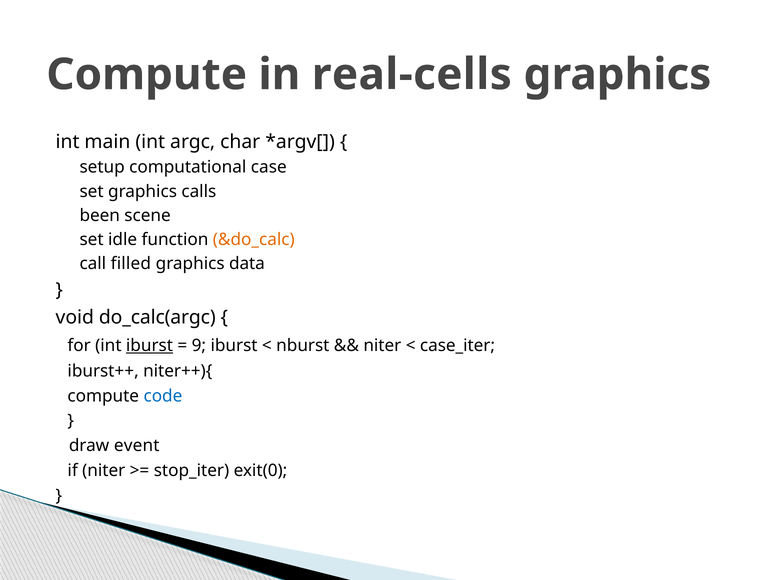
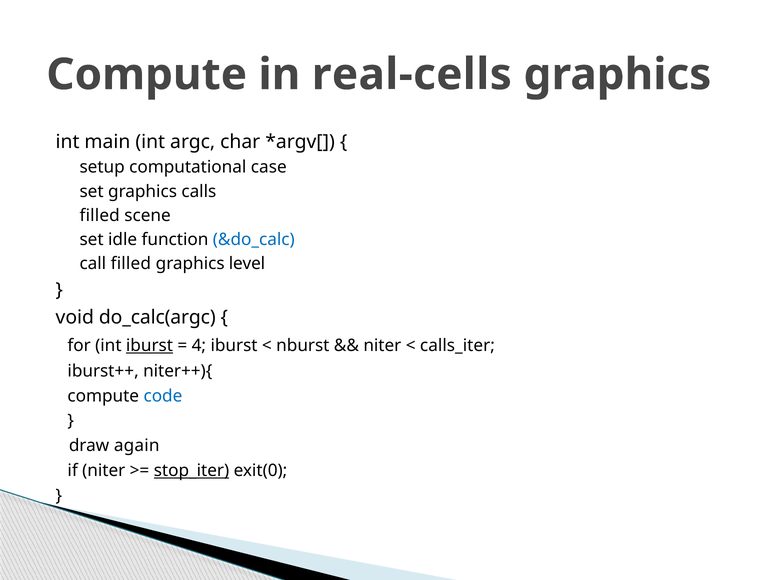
been: been -> filled (100, 216)
&do_calc colour: orange -> blue (254, 240)
data: data -> level (247, 264)
9: 9 -> 4 (199, 346)
case_iter: case_iter -> calls_iter (457, 346)
event: event -> again (137, 446)
stop_iter underline: none -> present (191, 471)
